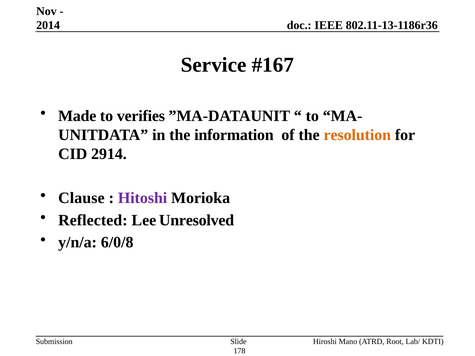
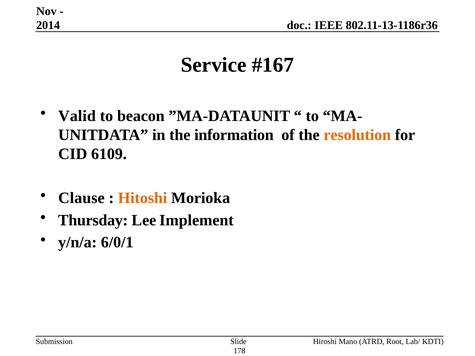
Made: Made -> Valid (77, 116)
verifies: verifies -> beacon (141, 116)
2914: 2914 -> 6109 (109, 154)
Hitoshi colour: purple -> orange (143, 198)
Reflected: Reflected -> Thursday (93, 220)
Unresolved: Unresolved -> Implement (196, 220)
6/0/8: 6/0/8 -> 6/0/1 (117, 243)
